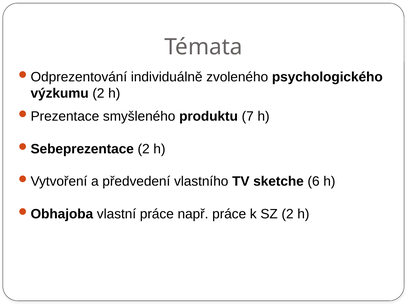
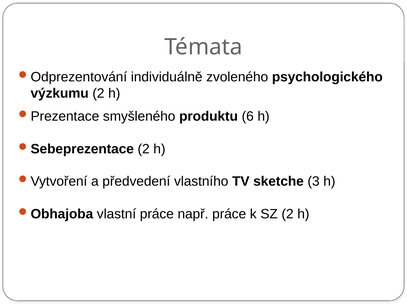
7: 7 -> 6 (248, 117)
6: 6 -> 3 (314, 182)
